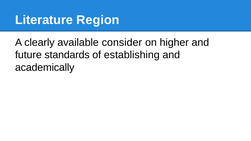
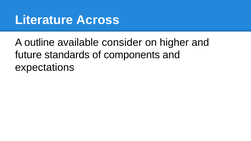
Region: Region -> Across (98, 20)
clearly: clearly -> outline (39, 42)
establishing: establishing -> components (132, 55)
academically: academically -> expectations (45, 68)
